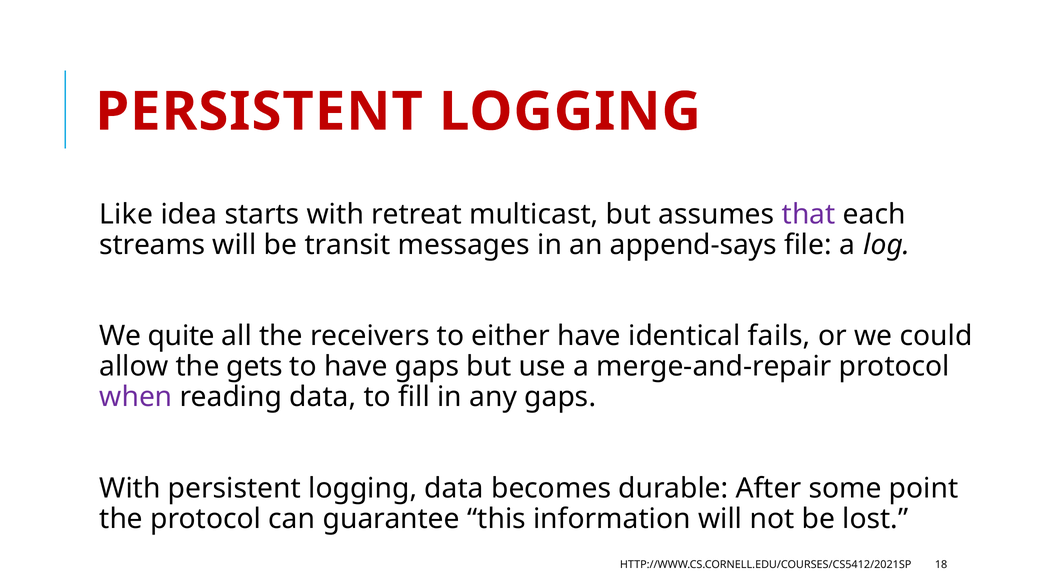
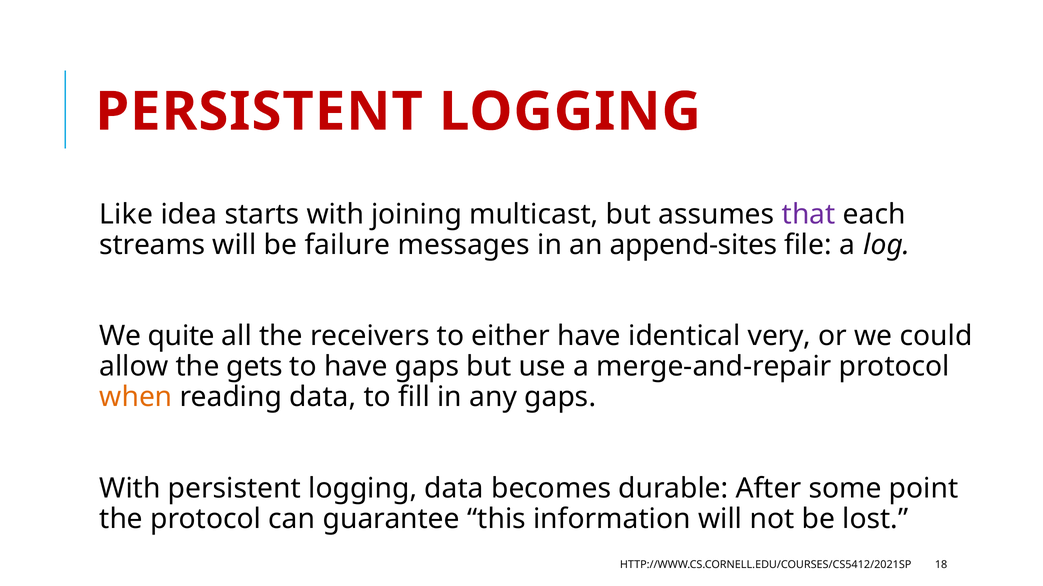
retreat: retreat -> joining (417, 215)
transit: transit -> failure (347, 245)
append-says: append-says -> append-sites (693, 245)
fails: fails -> very (779, 336)
when colour: purple -> orange (136, 397)
